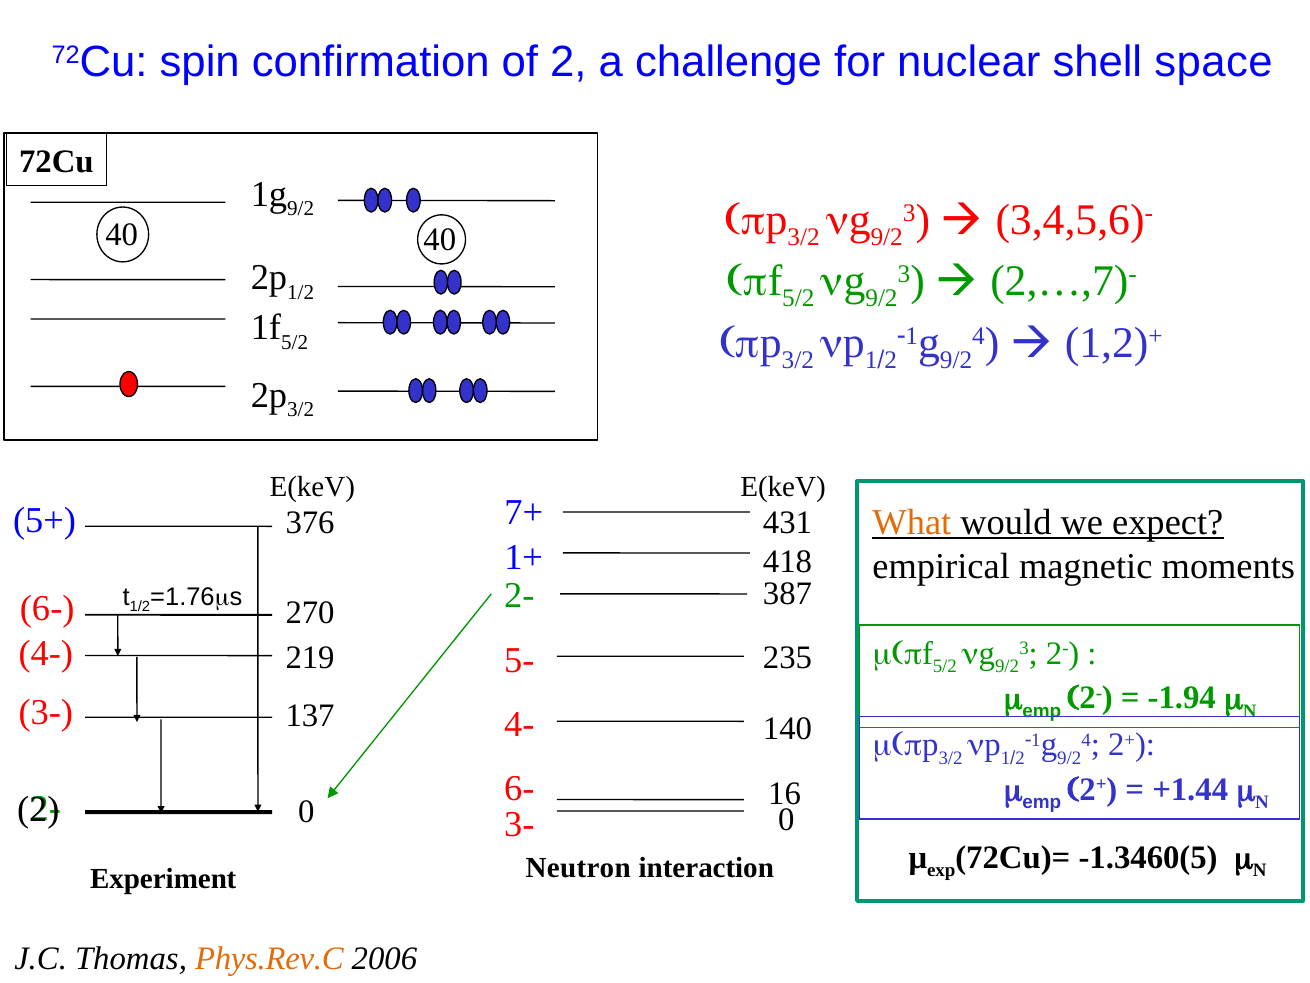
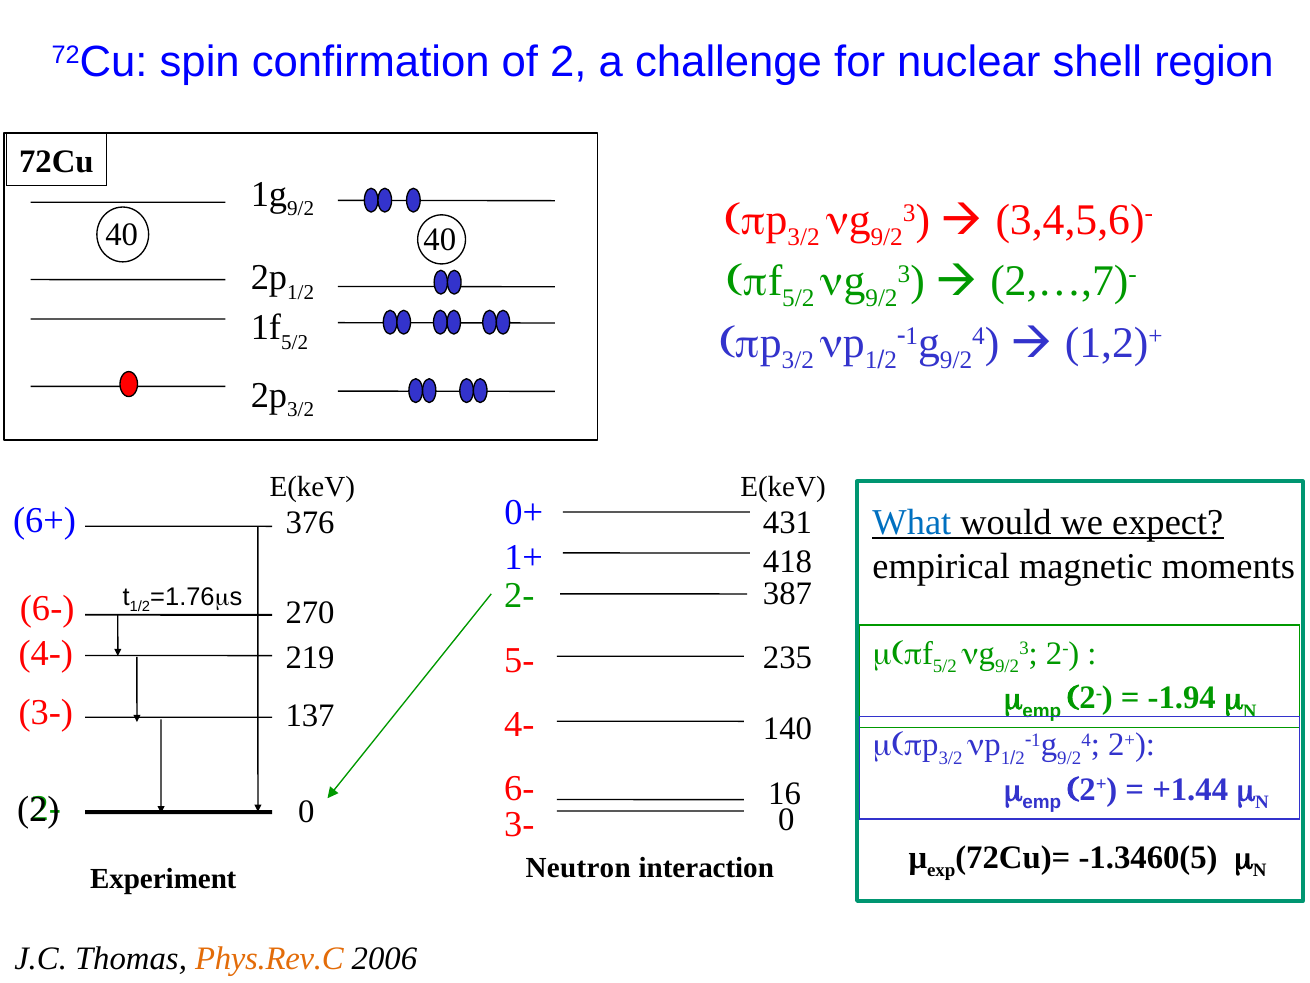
space: space -> region (1214, 62)
7+: 7+ -> 0+ (524, 512)
5+: 5+ -> 6+ (45, 520)
What colour: orange -> blue (912, 522)
